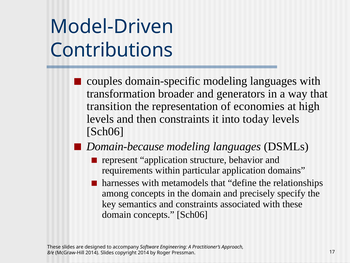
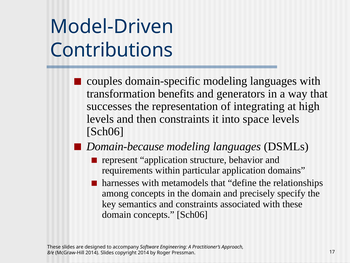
broader: broader -> benefits (176, 94)
transition: transition -> successes (109, 106)
economies: economies -> integrating (259, 106)
today: today -> space (256, 119)
